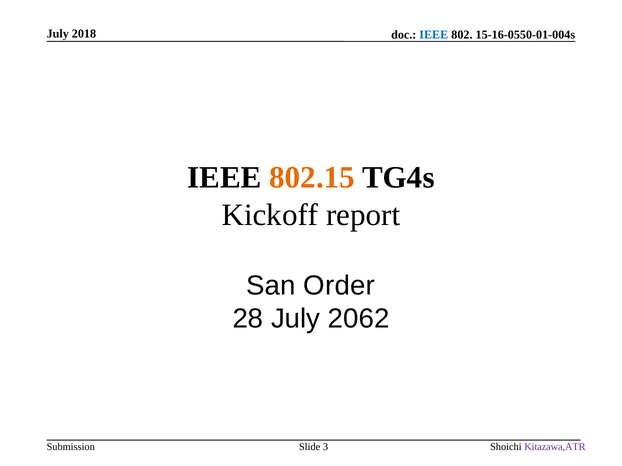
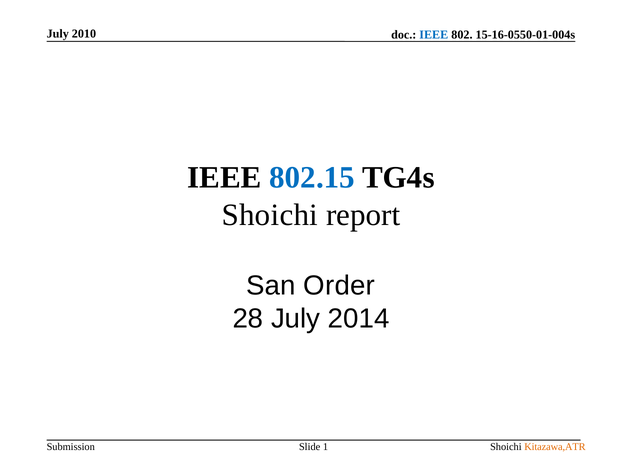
2018: 2018 -> 2010 (84, 34)
802.15 colour: orange -> blue (312, 178)
Kickoff: Kickoff -> Shoichi (270, 215)
2062: 2062 -> 2014 (359, 319)
3: 3 -> 1 (325, 447)
Kitazawa,ATR colour: purple -> orange (555, 447)
